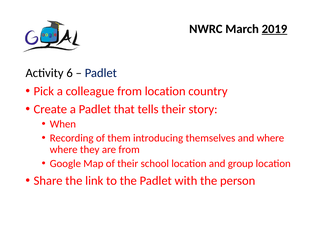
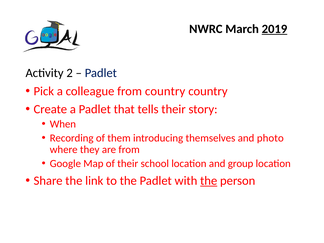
6: 6 -> 2 (70, 73)
from location: location -> country (165, 91)
and where: where -> photo (270, 138)
the underline: none -> present (209, 181)
